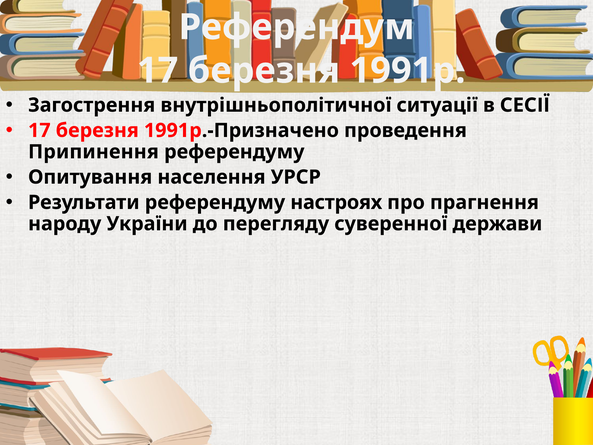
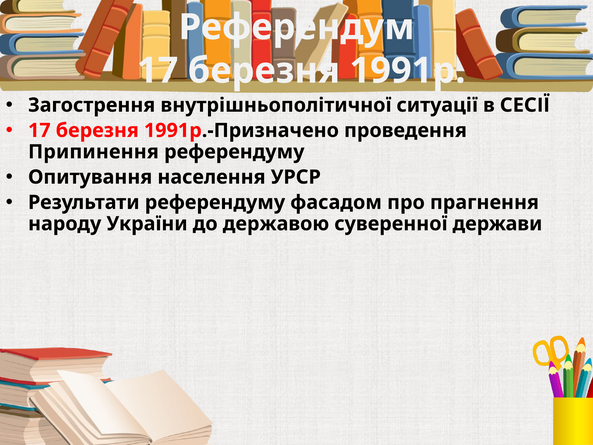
настроях: настроях -> фасадом (336, 202)
перегляду: перегляду -> державою (276, 224)
